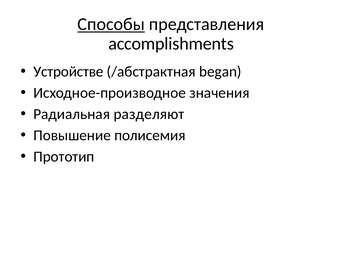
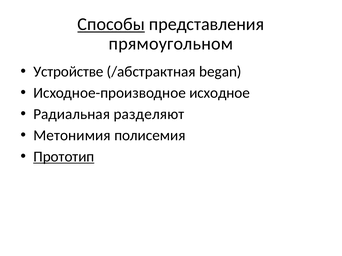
accomplishments: accomplishments -> прямоугольном (171, 44)
значения: значения -> исходное (220, 93)
Повышение: Повышение -> Метонимия (72, 136)
Прототип underline: none -> present (64, 157)
